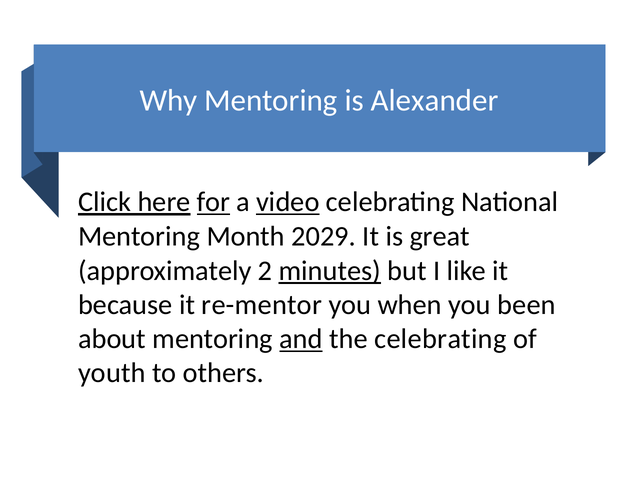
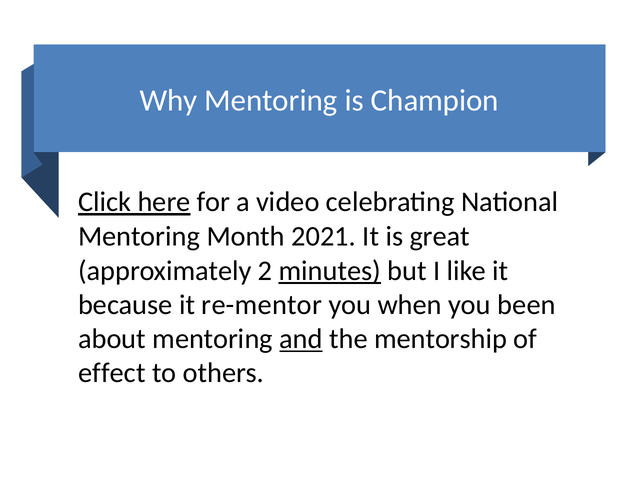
Alexander: Alexander -> Champion (435, 100)
for underline: present -> none (213, 202)
video underline: present -> none (288, 202)
2029: 2029 -> 2021 (324, 237)
the celebrating: celebrating -> mentorship (441, 339)
youth: youth -> effect (112, 373)
